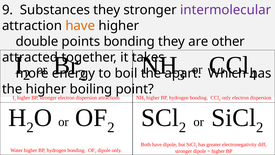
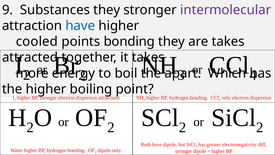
have colour: orange -> blue (80, 26)
double: double -> cooled (37, 41)
are other: other -> takes (228, 41)
